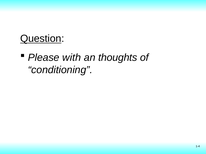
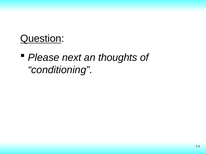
with: with -> next (72, 58)
